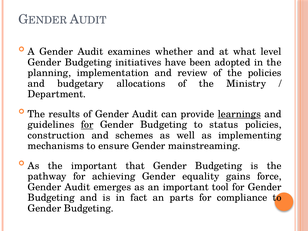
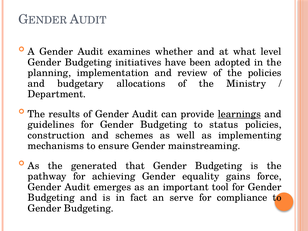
for underline: present -> none (87, 125)
the important: important -> generated (94, 166)
parts: parts -> serve (182, 198)
